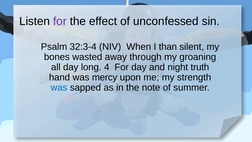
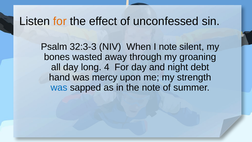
for colour: purple -> orange (60, 21)
32:3-4: 32:3-4 -> 32:3-3 (83, 47)
I than: than -> note (168, 47)
truth: truth -> debt (200, 67)
